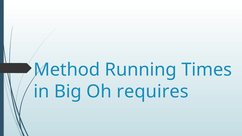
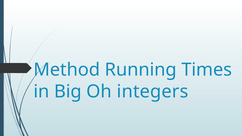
requires: requires -> integers (153, 92)
